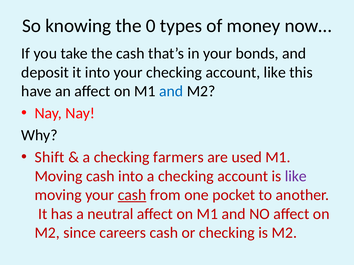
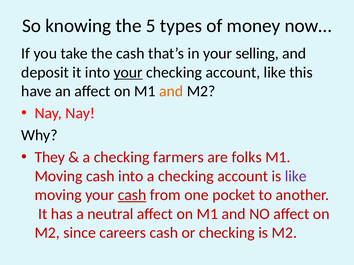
0: 0 -> 5 (151, 26)
bonds: bonds -> selling (257, 54)
your underline: none -> present (128, 73)
and colour: blue -> orange (171, 91)
Shift: Shift -> They (50, 158)
used: used -> folks (247, 158)
